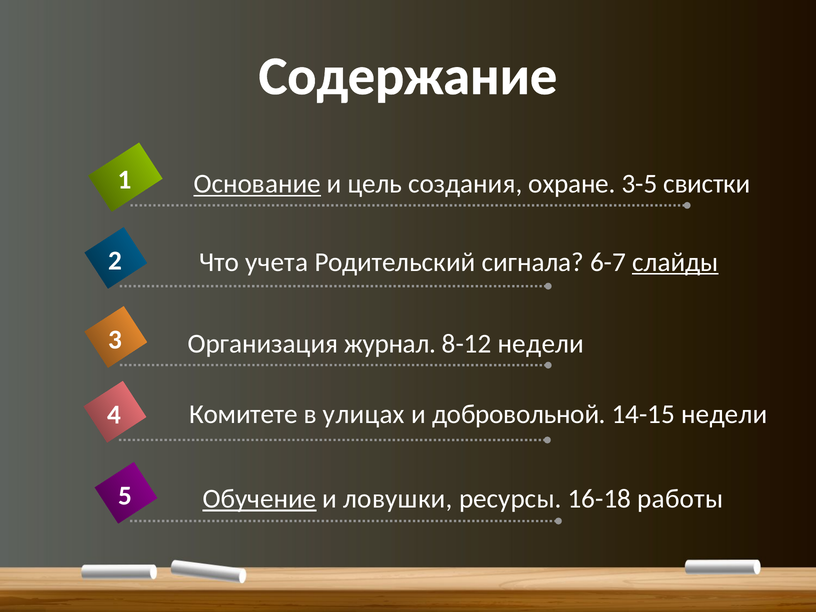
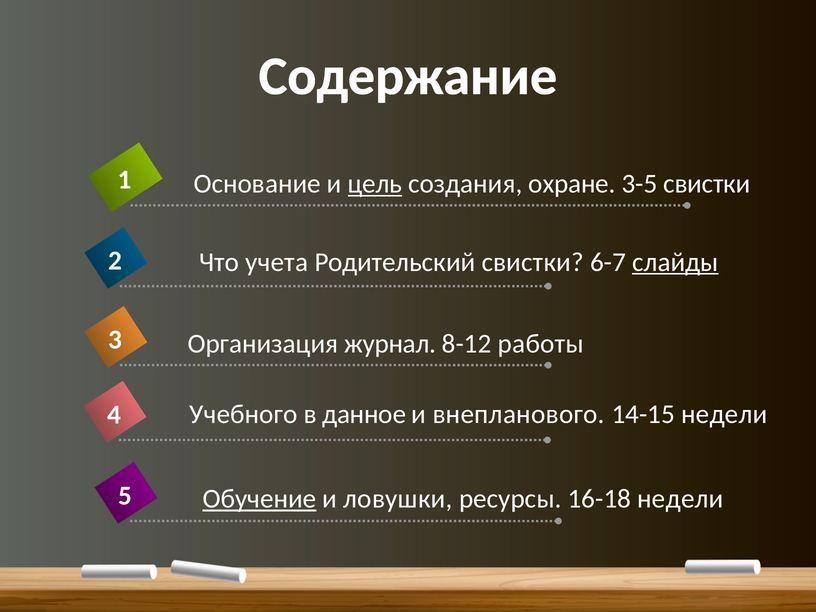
Основание underline: present -> none (257, 184)
цель underline: none -> present (375, 184)
Родительский сигнала: сигнала -> свистки (533, 262)
8-12 недели: недели -> работы (541, 344)
Комитете: Комитете -> Учебного (243, 414)
улицах: улицах -> данное (364, 414)
добровольной: добровольной -> внепланового (519, 414)
16-18 работы: работы -> недели (680, 499)
